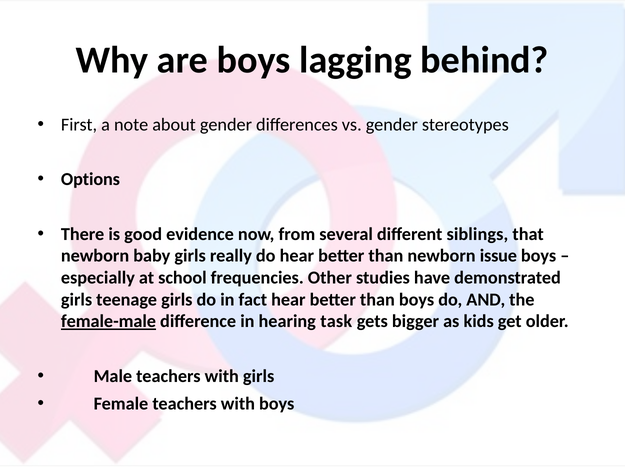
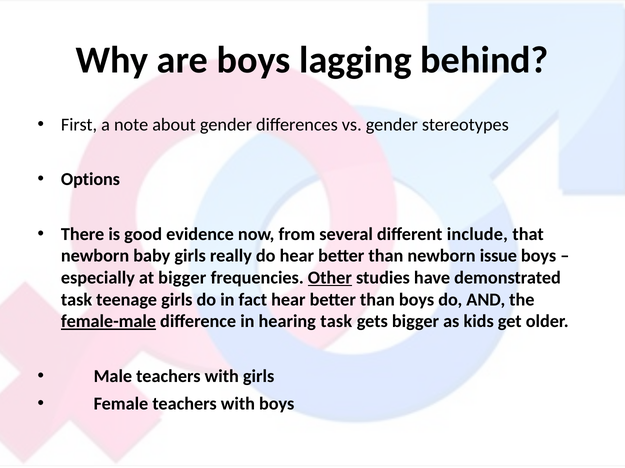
siblings: siblings -> include (477, 234)
at school: school -> bigger (182, 278)
Other underline: none -> present (330, 278)
girls: girls -> task (77, 300)
